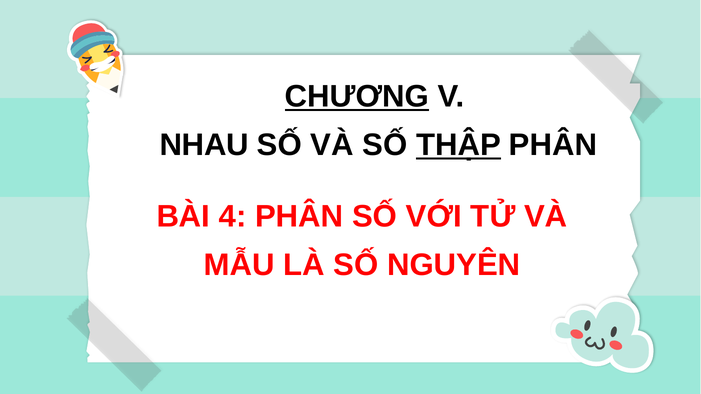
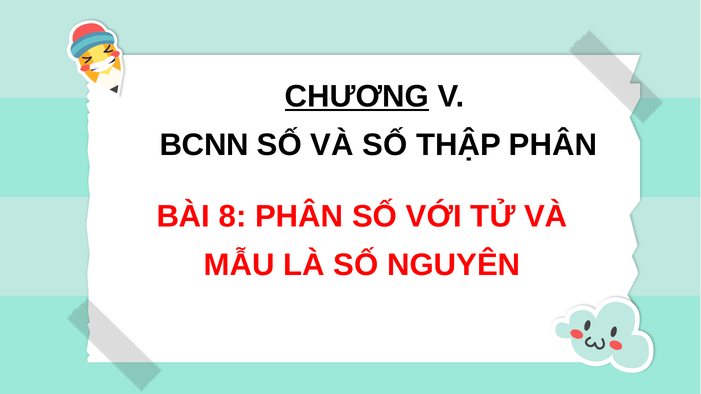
NHAU: NHAU -> BCNN (204, 145)
THẬP underline: present -> none (458, 145)
4: 4 -> 8 (233, 217)
